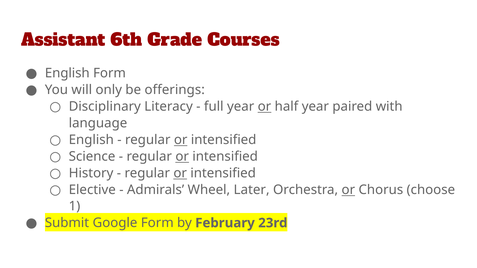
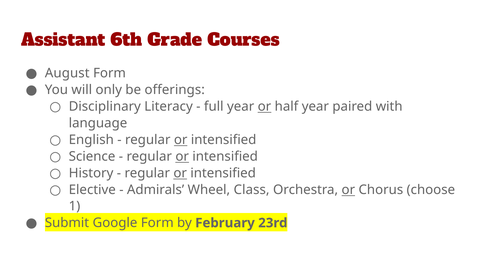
English: English -> August (67, 73)
Later: Later -> Class (252, 190)
